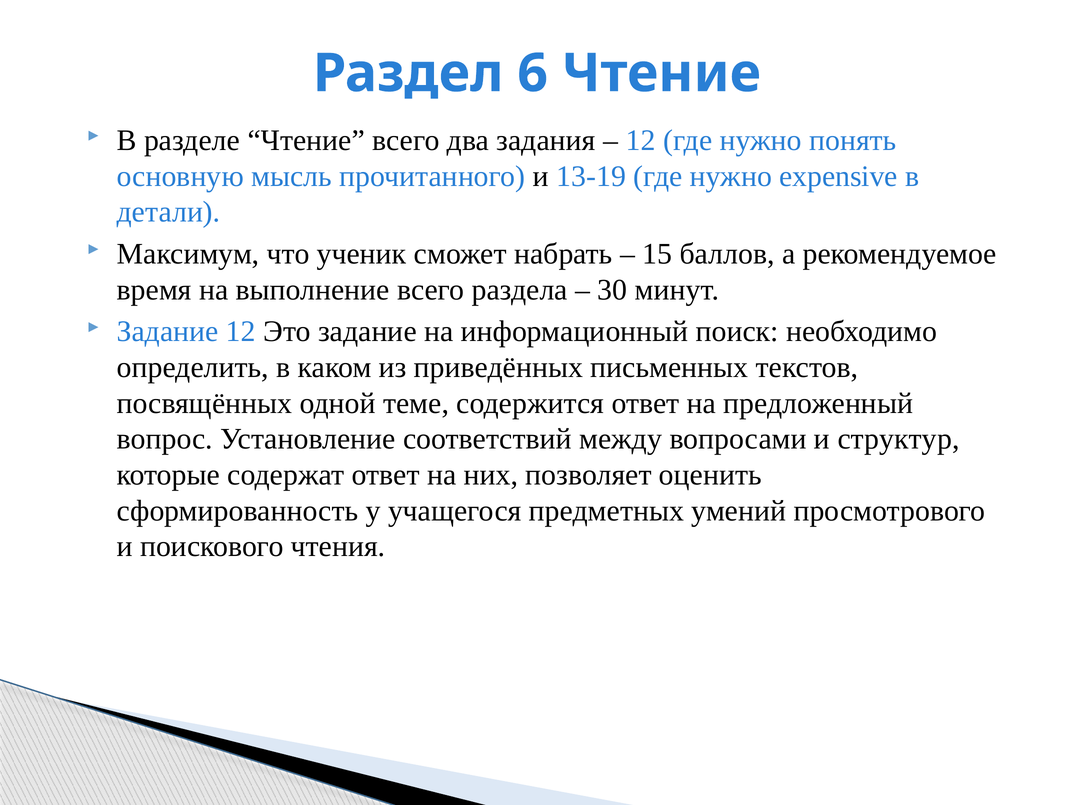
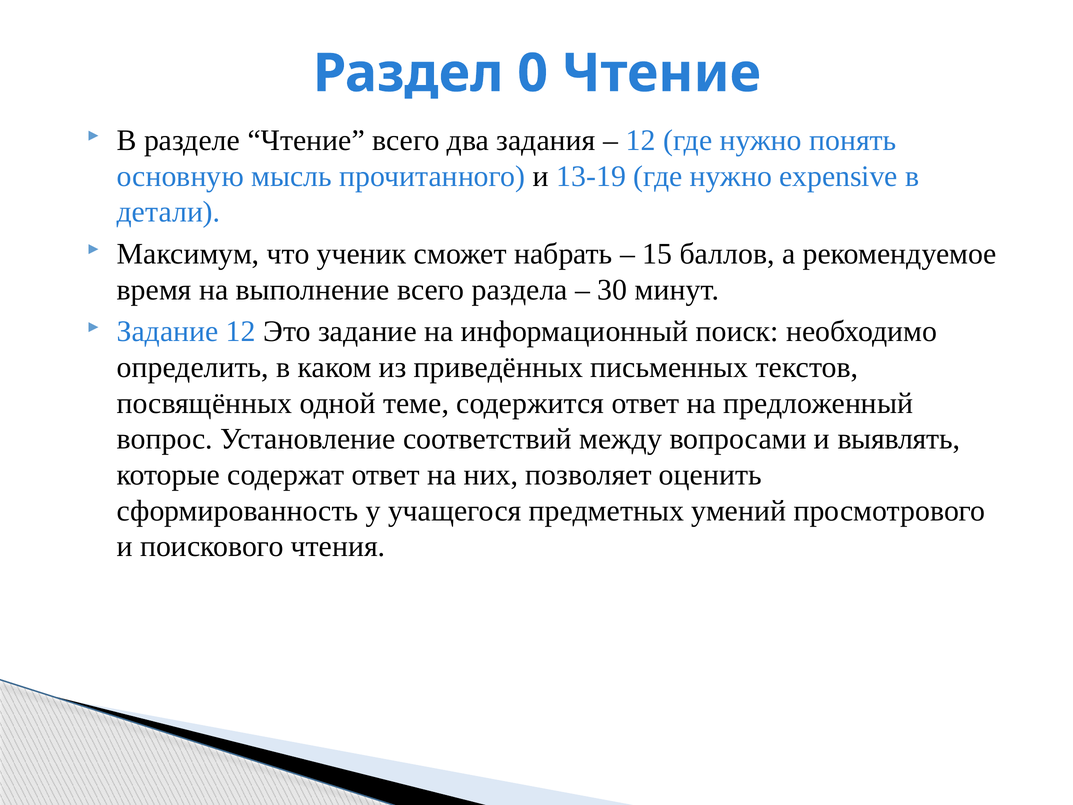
6: 6 -> 0 (533, 73)
структур: структур -> выявлять (899, 439)
